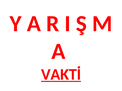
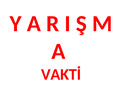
VAKTİ underline: present -> none (61, 75)
